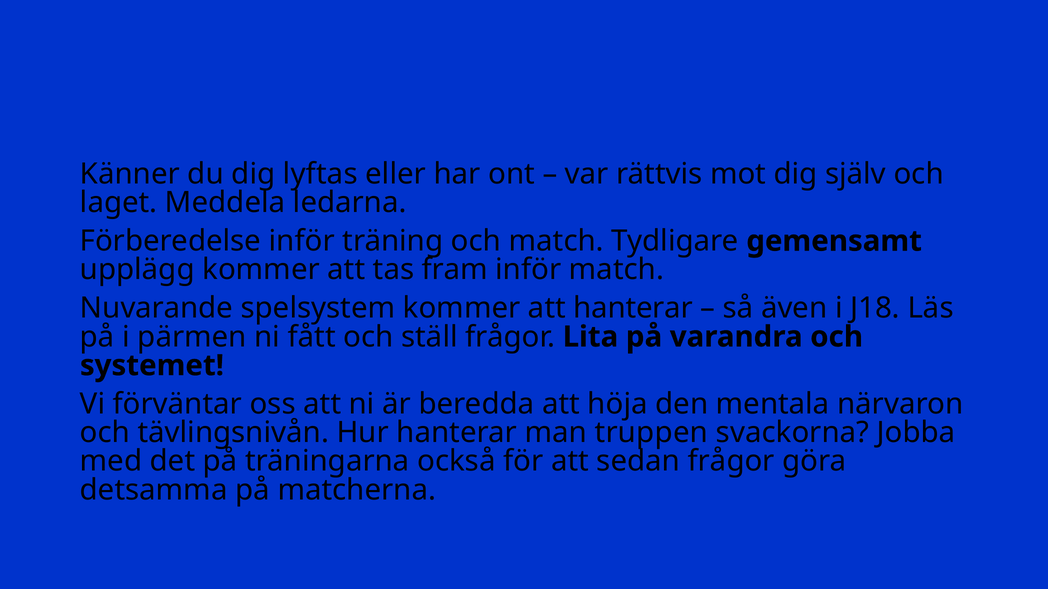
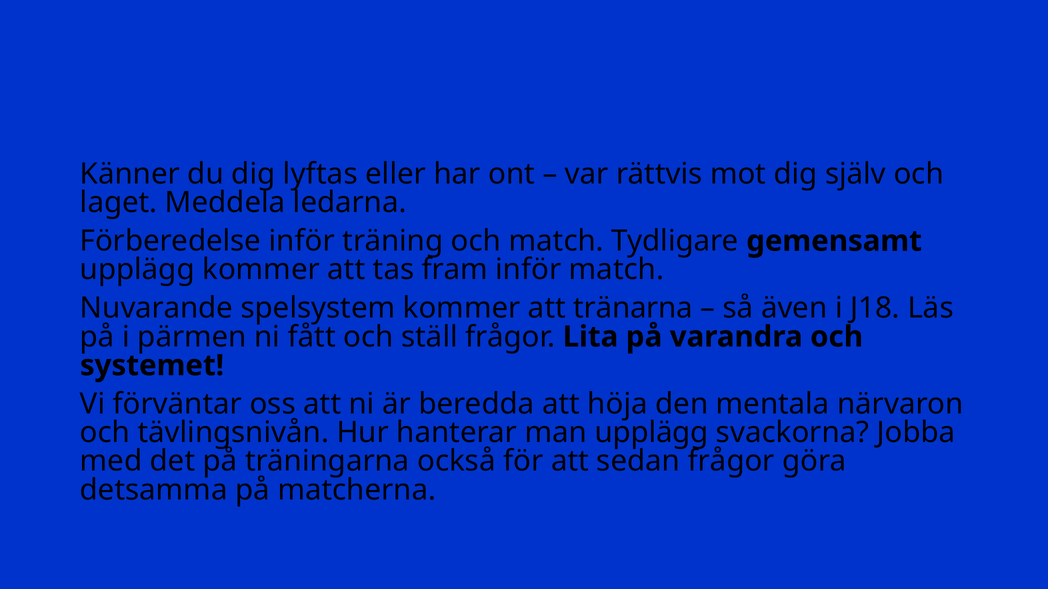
att hanterar: hanterar -> tränarna (633, 308)
man truppen: truppen -> upplägg (652, 433)
